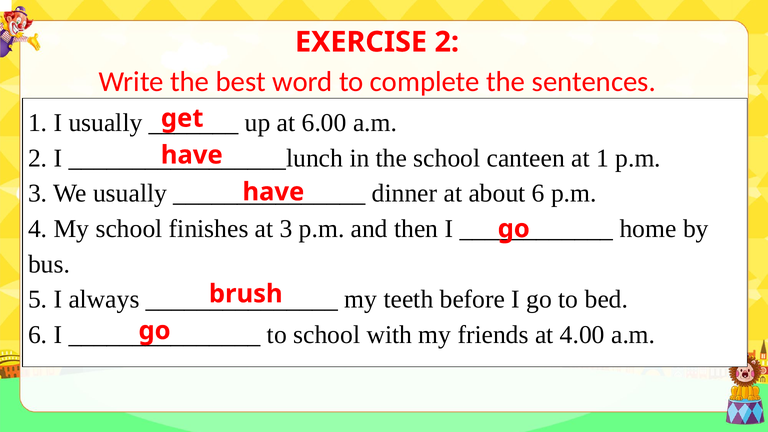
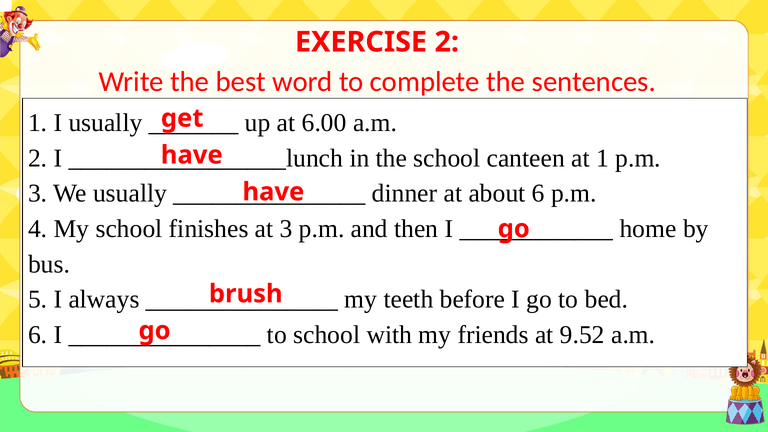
4.00: 4.00 -> 9.52 (582, 335)
